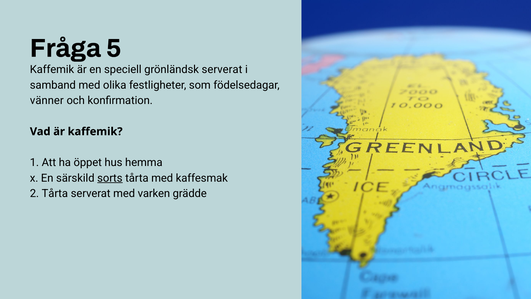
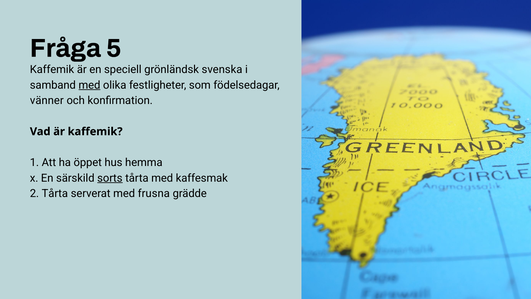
grönländsk serverat: serverat -> svenska (222, 69)
med underline: none -> present (89, 85)
varken: varken -> frusna (154, 193)
